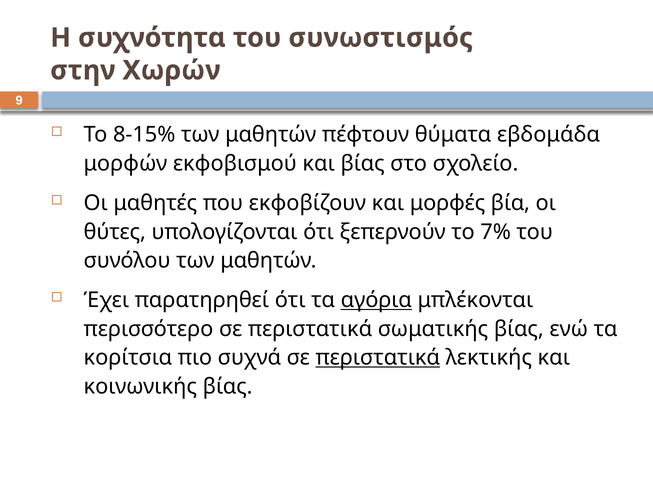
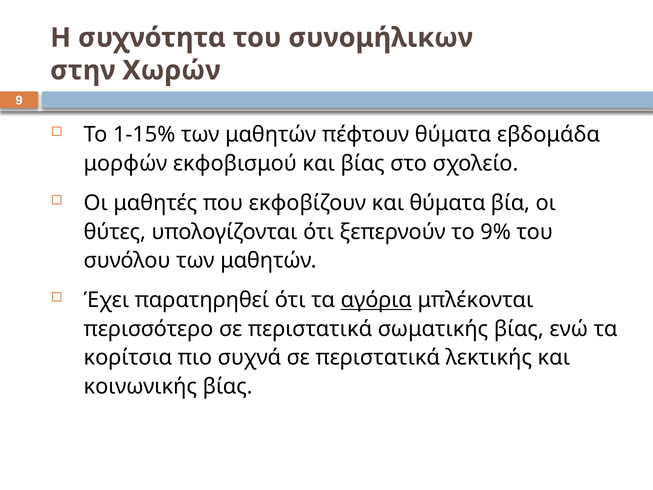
συνωστισμός: συνωστισμός -> συνομήλικων (381, 38)
8-15%: 8-15% -> 1-15% (144, 135)
και μορφές: μορφές -> θύματα (448, 203)
7%: 7% -> 9% (496, 232)
περιστατικά underline: present -> none (378, 357)
